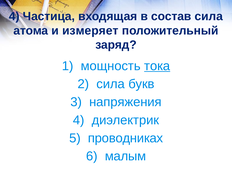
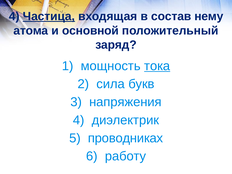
Частица underline: none -> present (49, 16)
состав сила: сила -> нему (209, 16)
измеряет: измеряет -> основной (90, 31)
малым: малым -> работу (125, 156)
